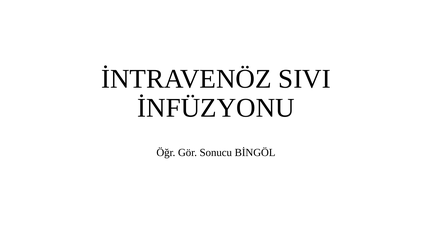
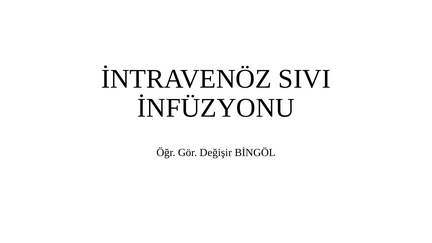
Sonucu: Sonucu -> Değişir (216, 152)
